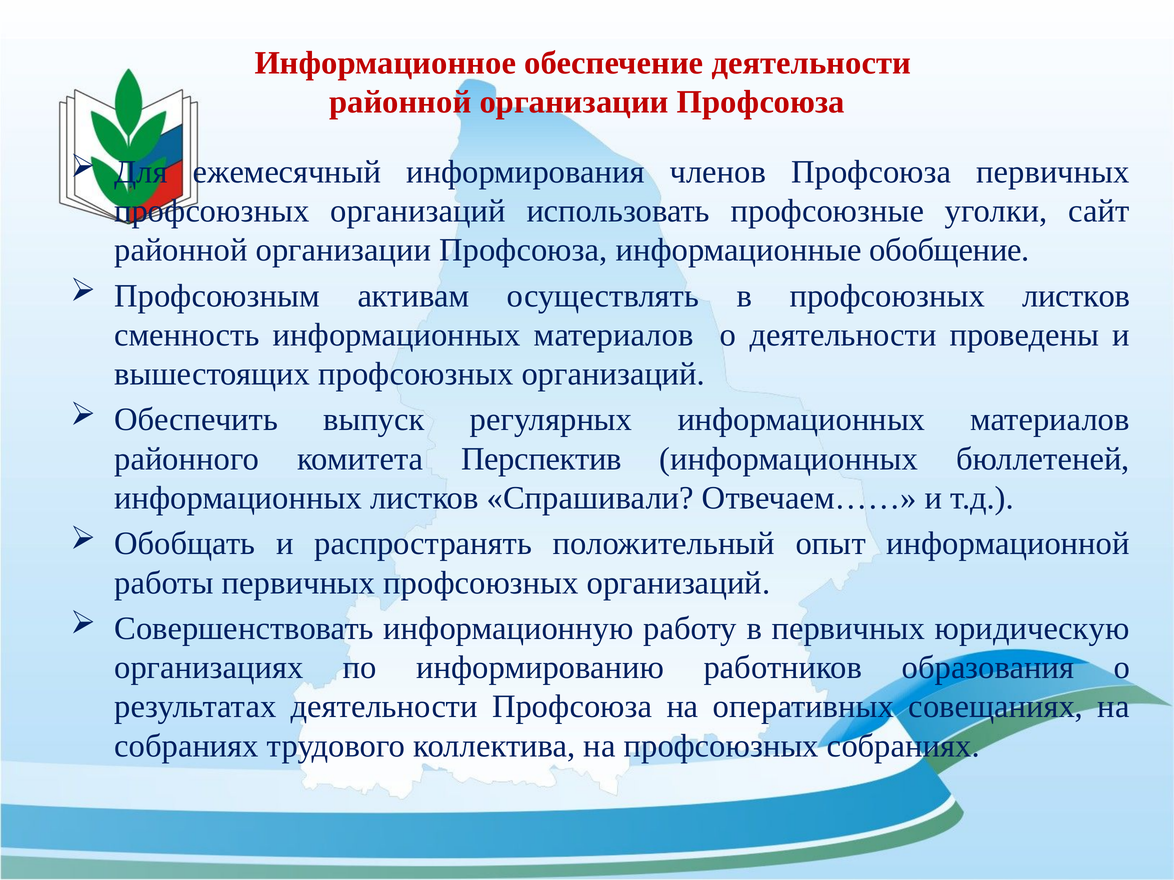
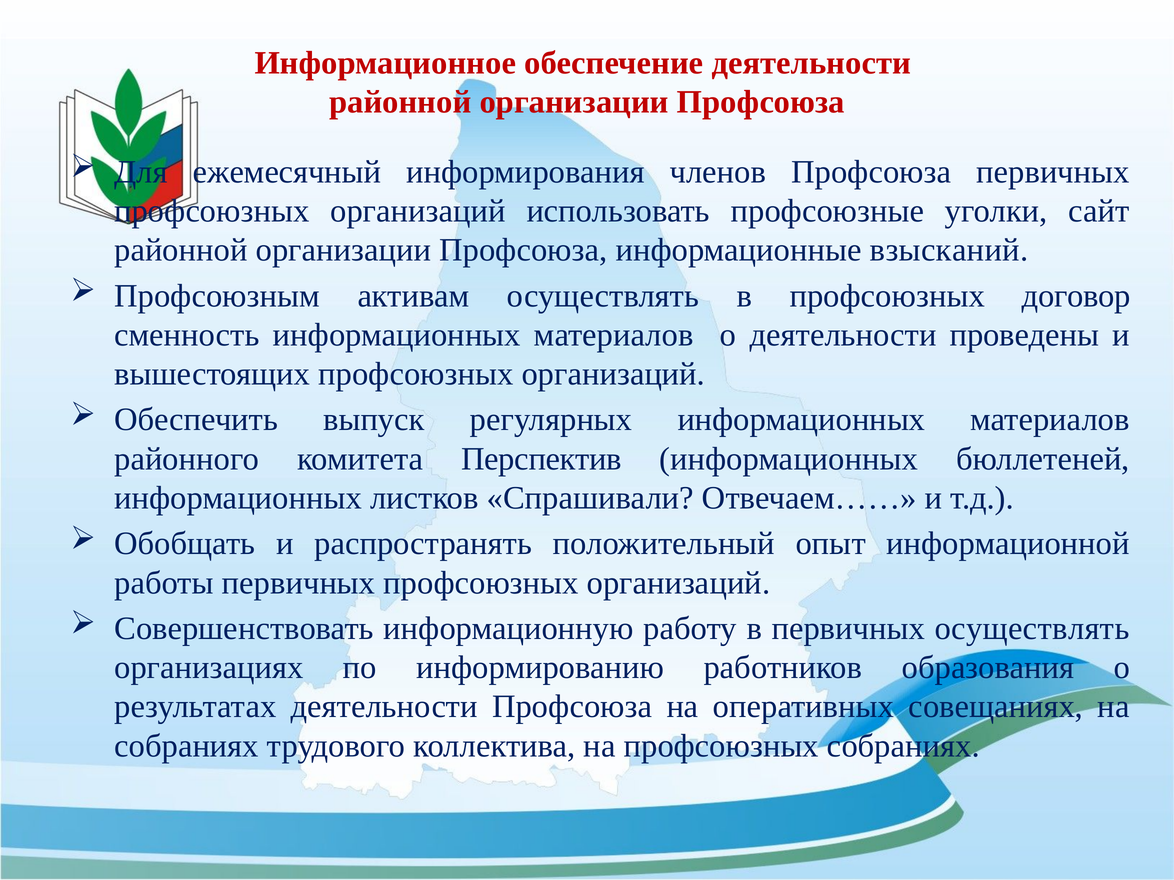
обобщение: обобщение -> взысканий (949, 250)
профсоюзных листков: листков -> договор (1076, 296)
первичных юридическую: юридическую -> осуществлять (1032, 629)
